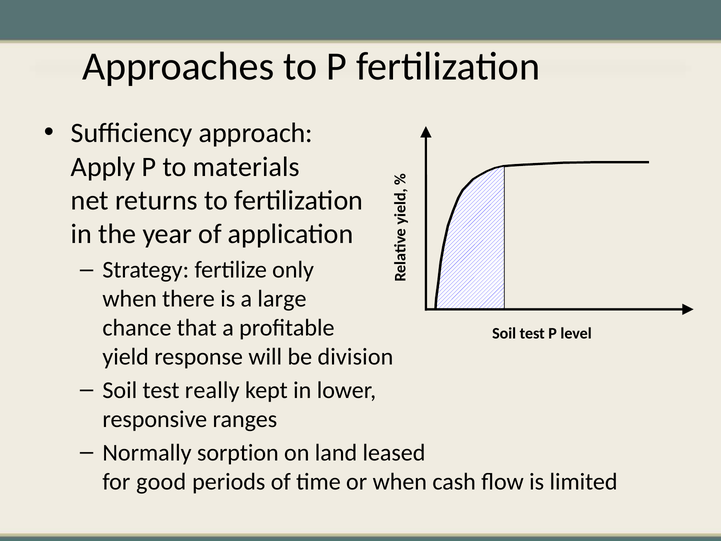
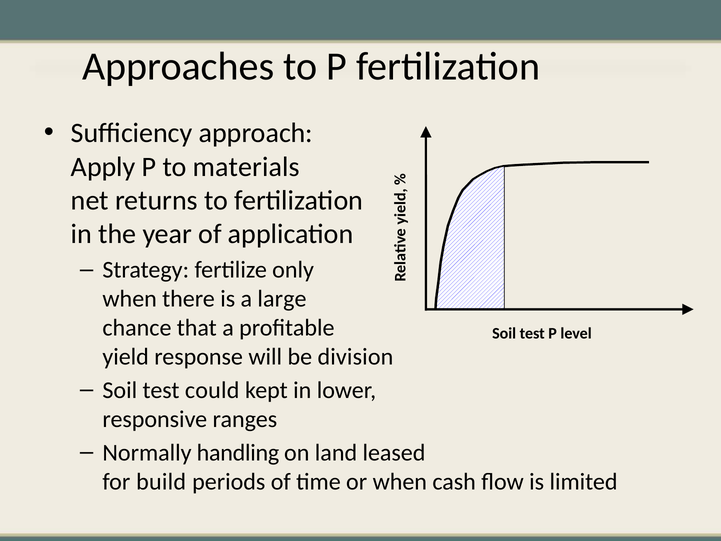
really: really -> could (212, 390)
sorption: sorption -> handling (238, 453)
good: good -> build (161, 481)
